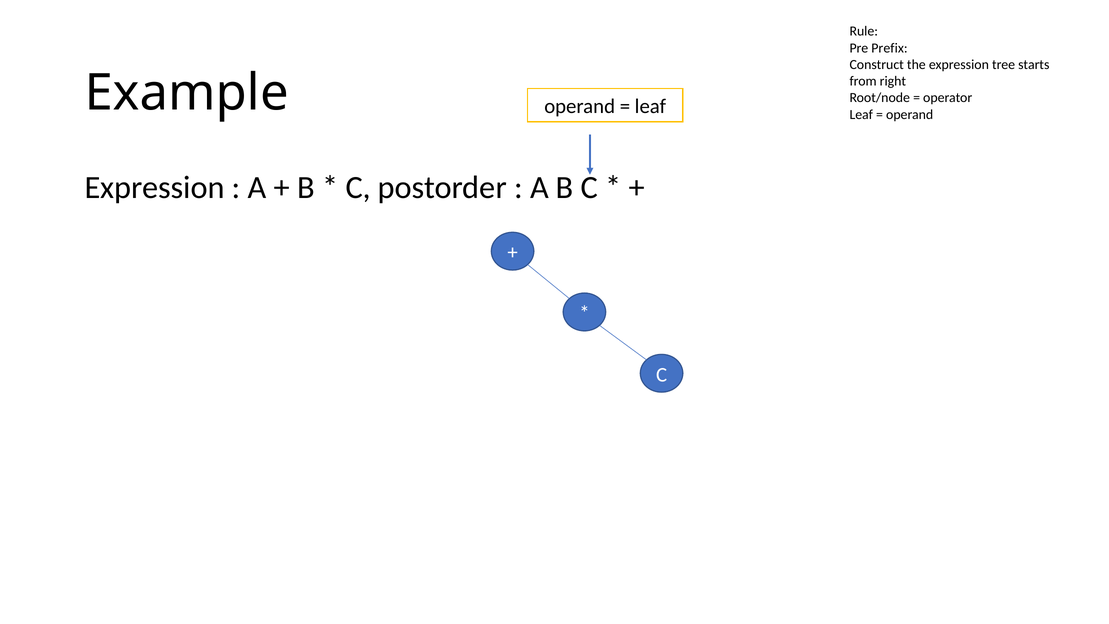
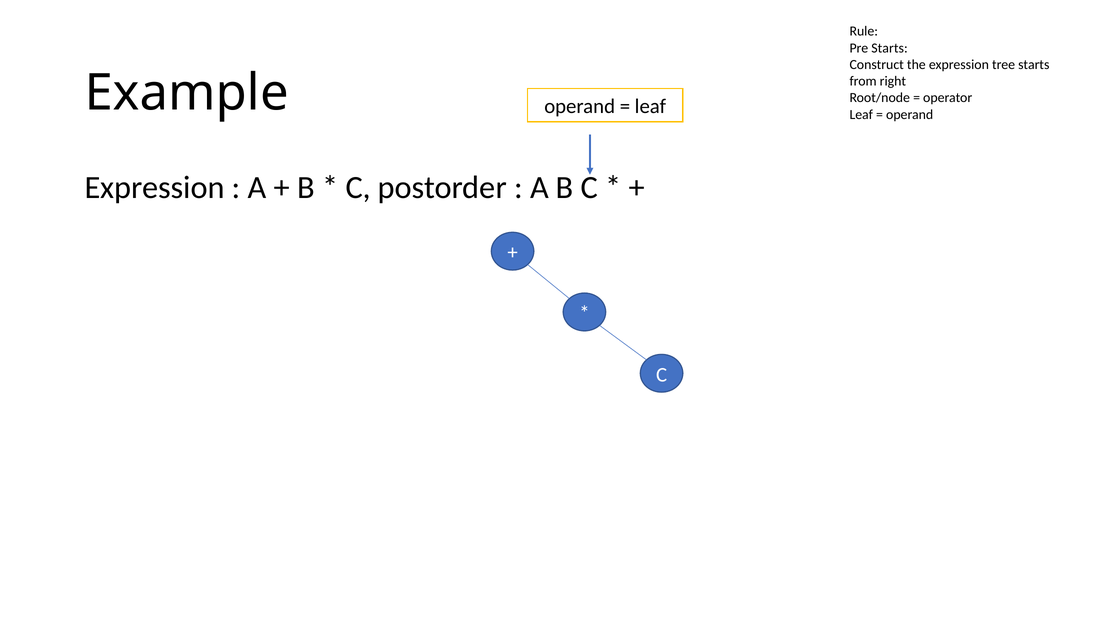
Pre Prefix: Prefix -> Starts (889, 48)
